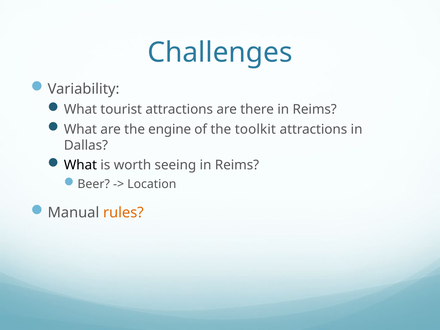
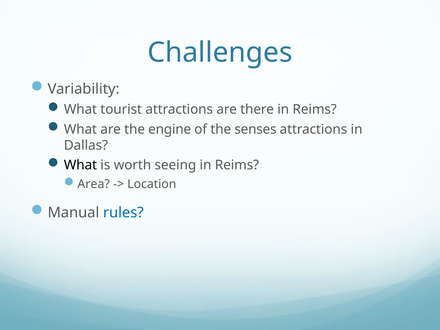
toolkit: toolkit -> senses (255, 129)
Beer: Beer -> Area (94, 184)
rules colour: orange -> blue (123, 213)
